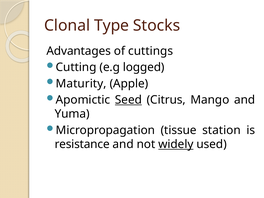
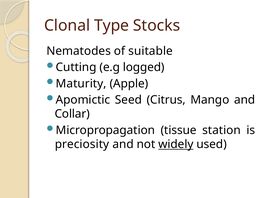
Advantages: Advantages -> Nematodes (79, 51)
cuttings: cuttings -> suitable (151, 51)
Seed underline: present -> none (128, 100)
Yuma: Yuma -> Collar (72, 114)
resistance: resistance -> preciosity (82, 144)
